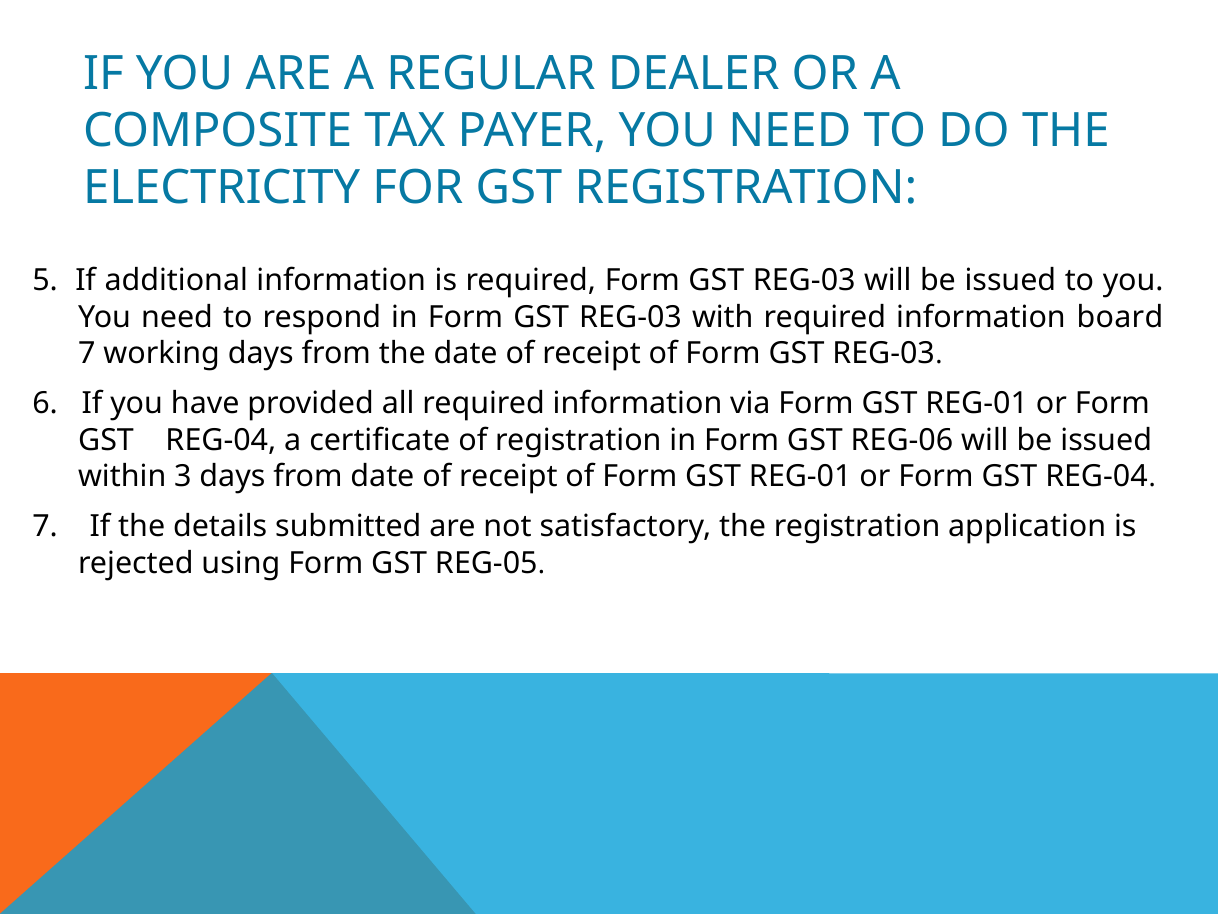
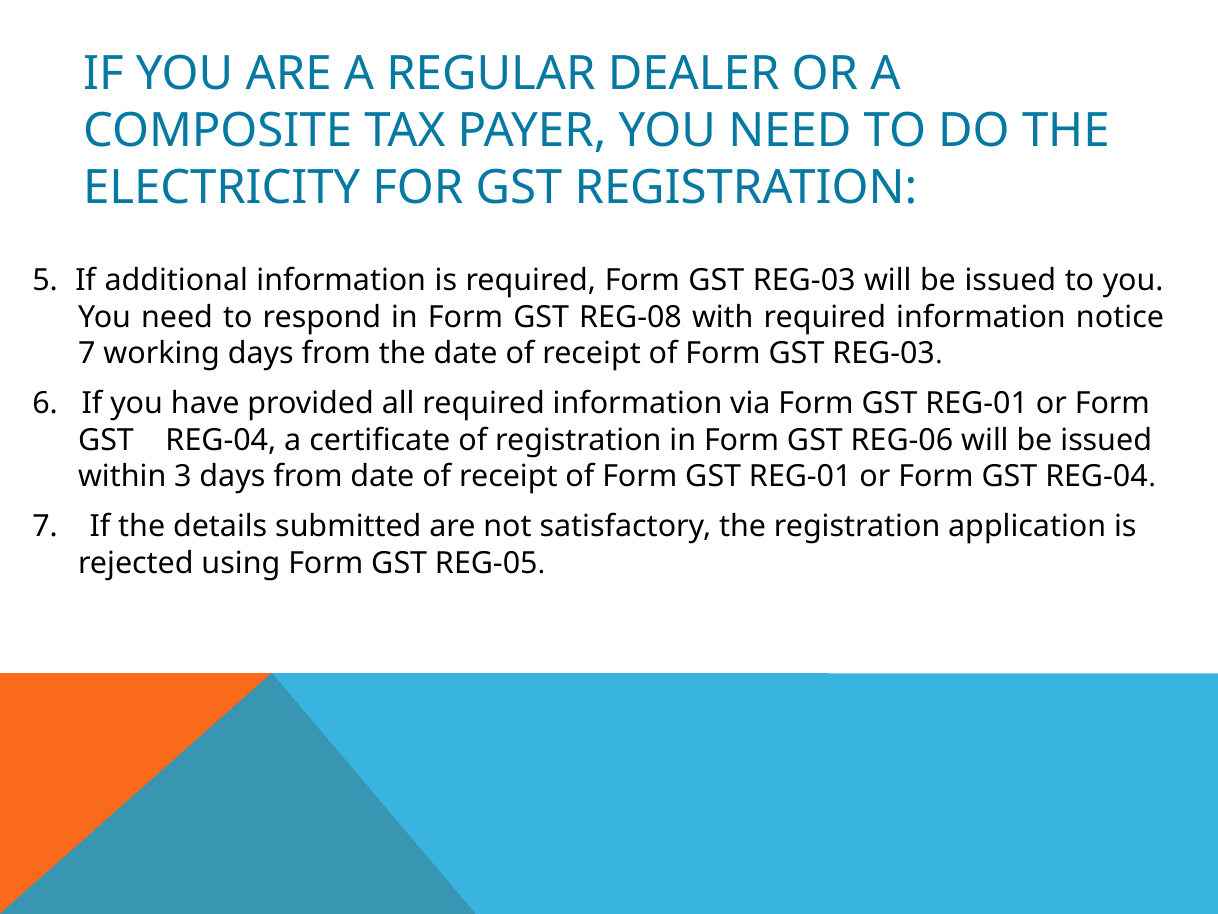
in Form GST REG-03: REG-03 -> REG-08 (631, 317)
board: board -> notice (1120, 317)
